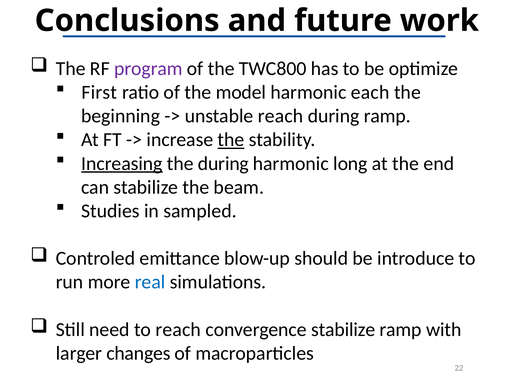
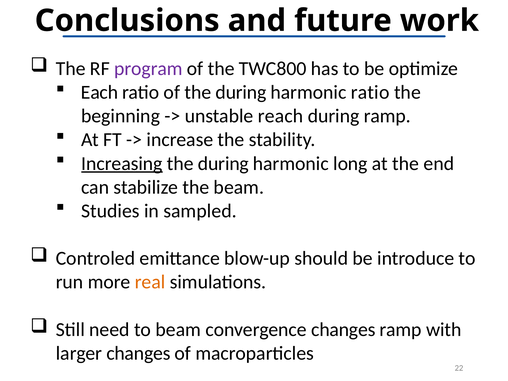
First: First -> Each (100, 92)
of the model: model -> during (241, 92)
harmonic each: each -> ratio (370, 92)
the underline: present -> none (231, 140)
real colour: blue -> orange (150, 282)
to reach: reach -> beam (178, 330)
convergence stabilize: stabilize -> changes (343, 330)
